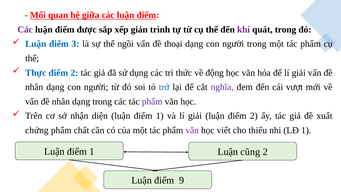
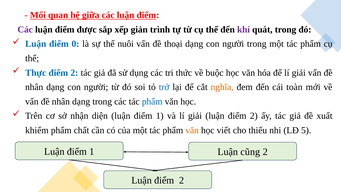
3: 3 -> 0 (75, 44)
ngồi: ngồi -> nuôi (126, 44)
động: động -> buộc (215, 73)
nghĩa colour: purple -> orange (222, 87)
vượt: vượt -> toàn (294, 87)
phẩm colour: purple -> blue (152, 101)
chứng: chứng -> khiếm (37, 130)
văn colour: purple -> orange (192, 130)
LĐ 1: 1 -> 5 (306, 130)
9: 9 -> 2 (182, 180)
